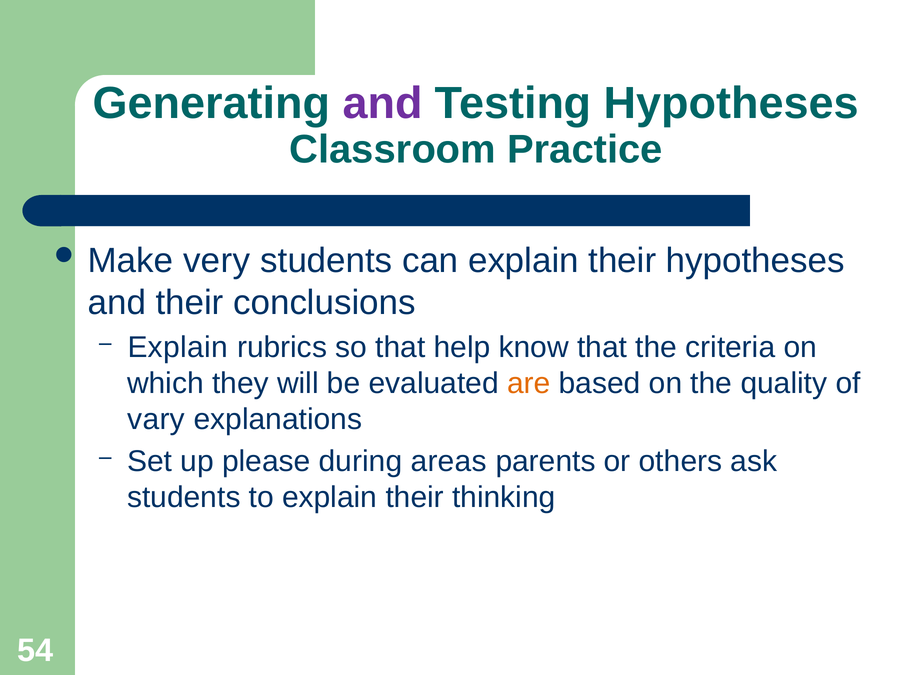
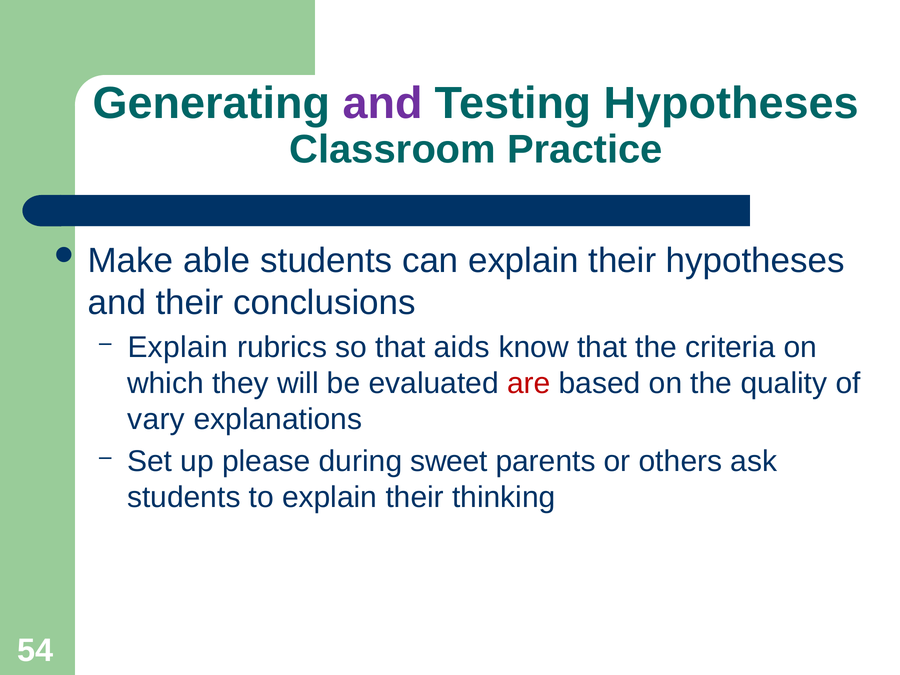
very: very -> able (217, 260)
help: help -> aids (462, 347)
are colour: orange -> red (529, 383)
areas: areas -> sweet (449, 461)
